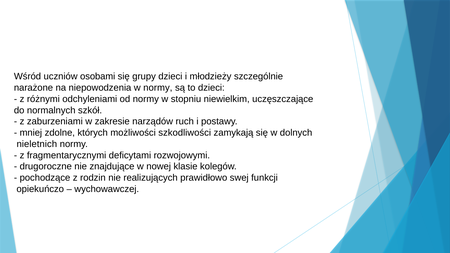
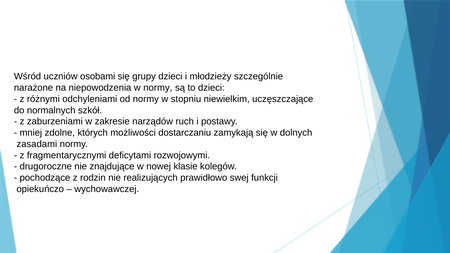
szkodliwości: szkodliwości -> dostarczaniu (185, 133)
nieletnich: nieletnich -> zasadami (37, 144)
